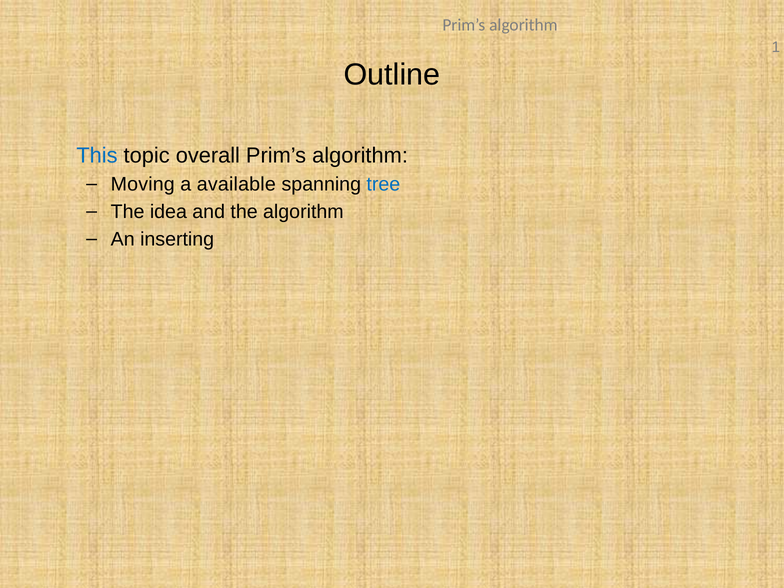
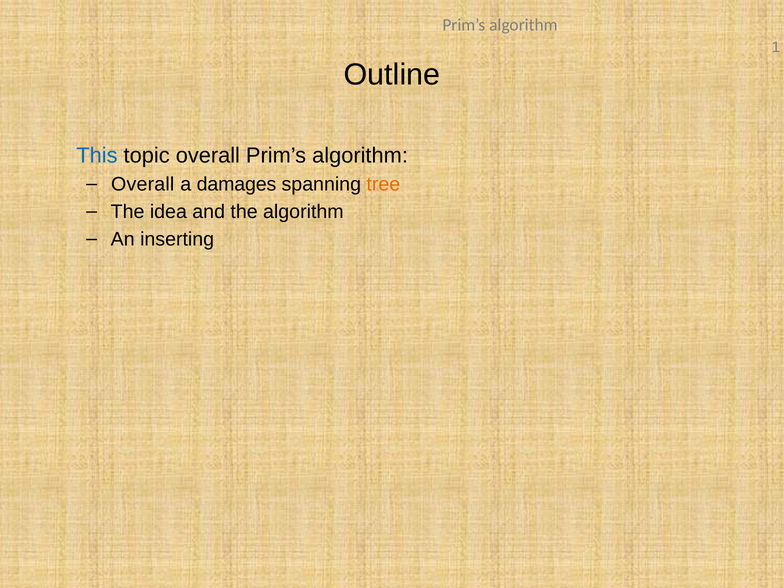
Moving: Moving -> Overall (143, 184)
available: available -> damages (237, 184)
tree colour: blue -> orange (383, 184)
